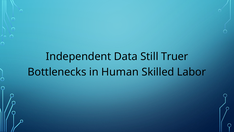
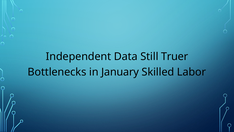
Human: Human -> January (120, 72)
